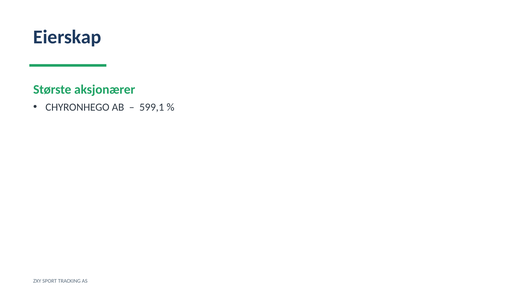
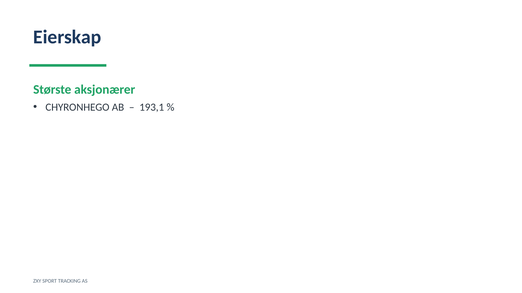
599,1: 599,1 -> 193,1 (152, 107)
